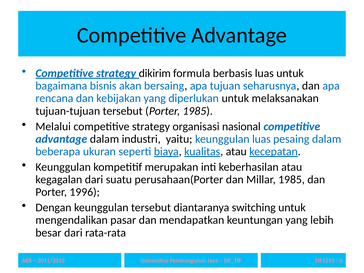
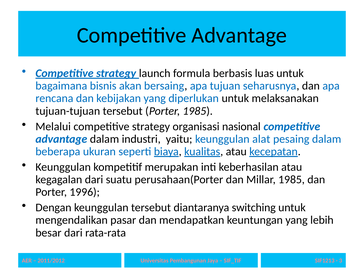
dikirim: dikirim -> launch (155, 73)
keunggulan luas: luas -> alat (261, 139)
